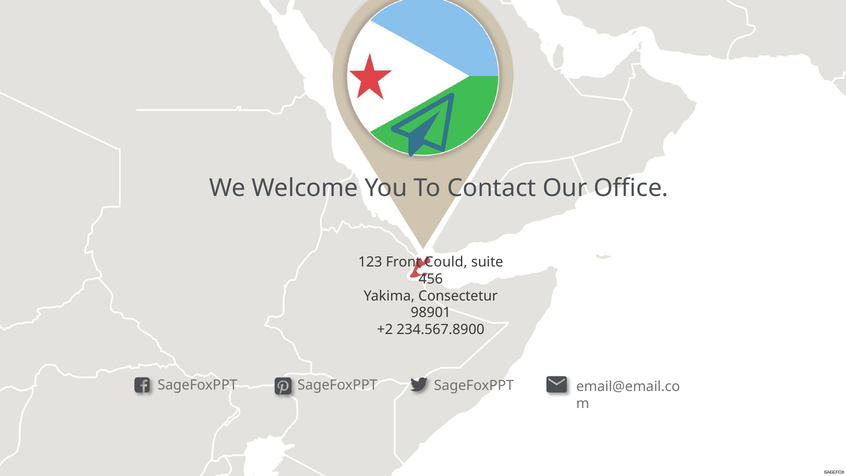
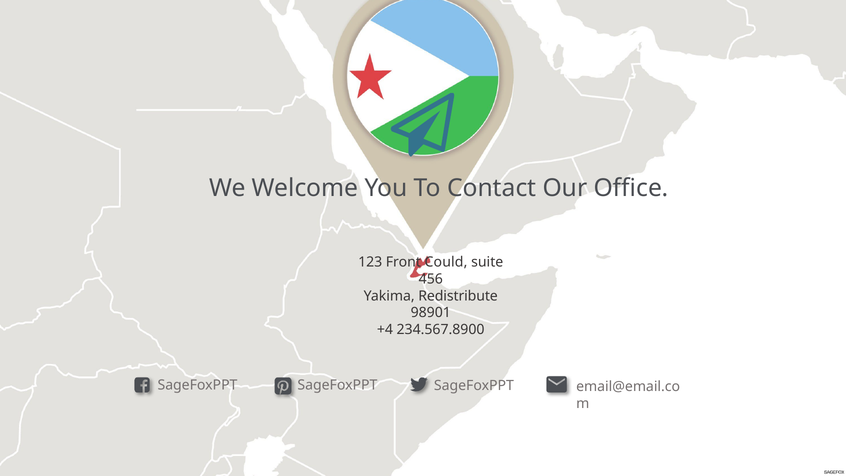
Consectetur: Consectetur -> Redistribute (458, 296)
+2: +2 -> +4 (385, 330)
